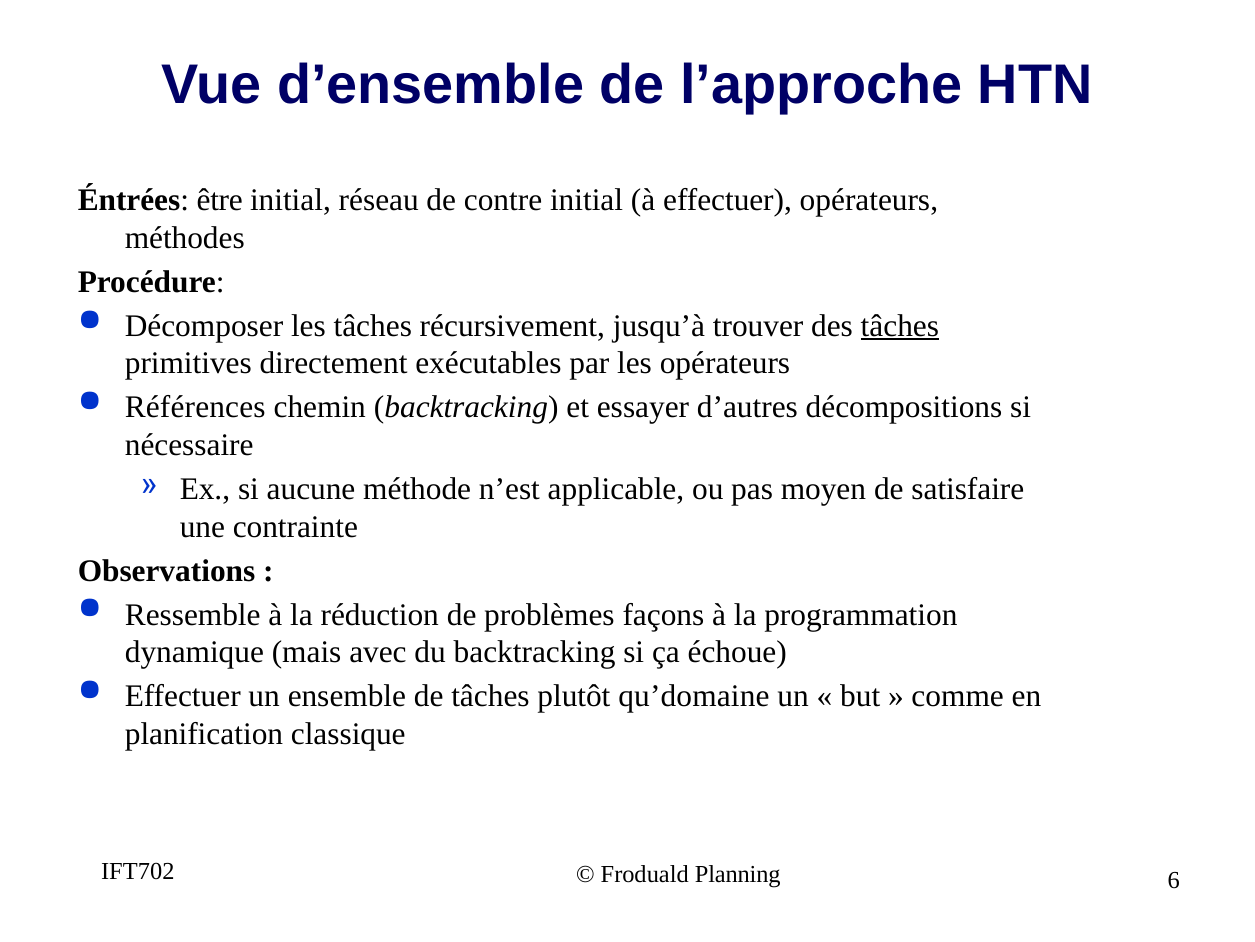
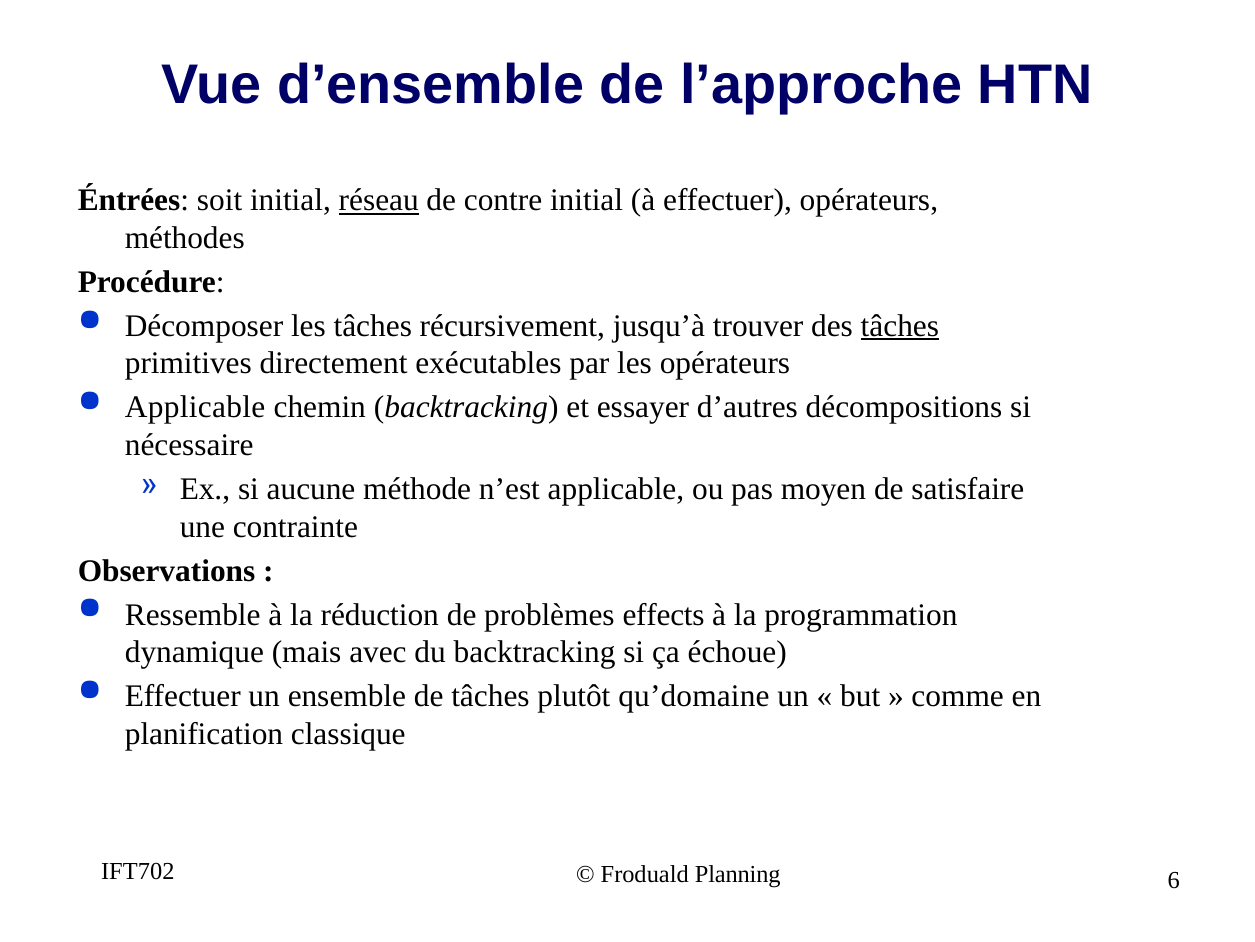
être: être -> soit (220, 200)
réseau underline: none -> present (379, 200)
Références: Références -> Applicable (195, 407)
façons: façons -> effects (664, 614)
